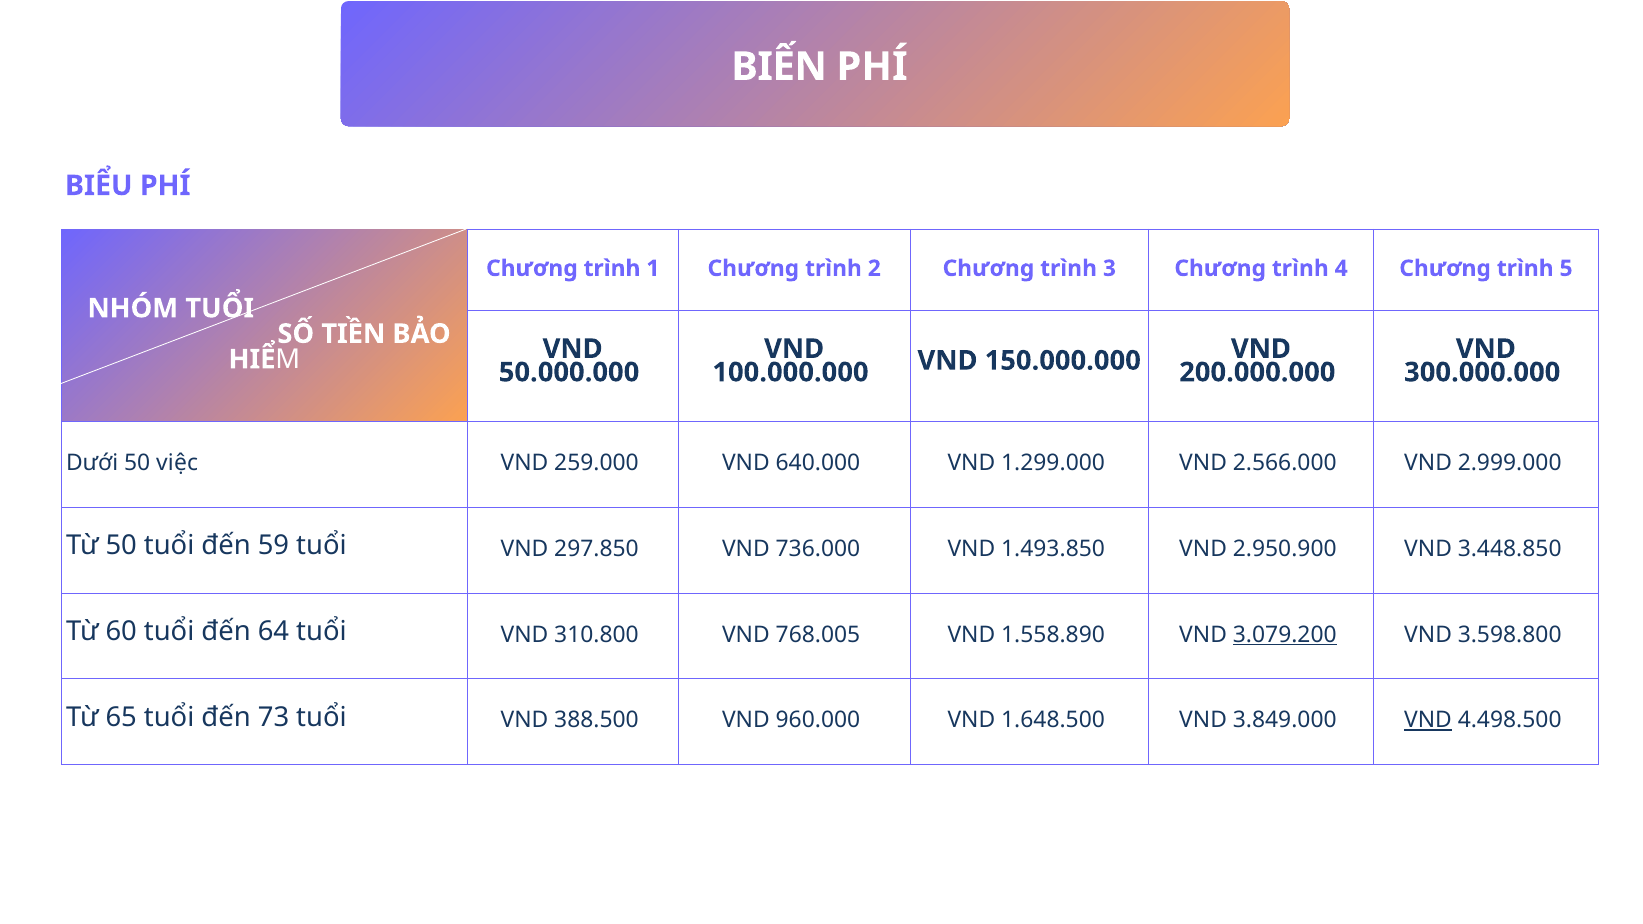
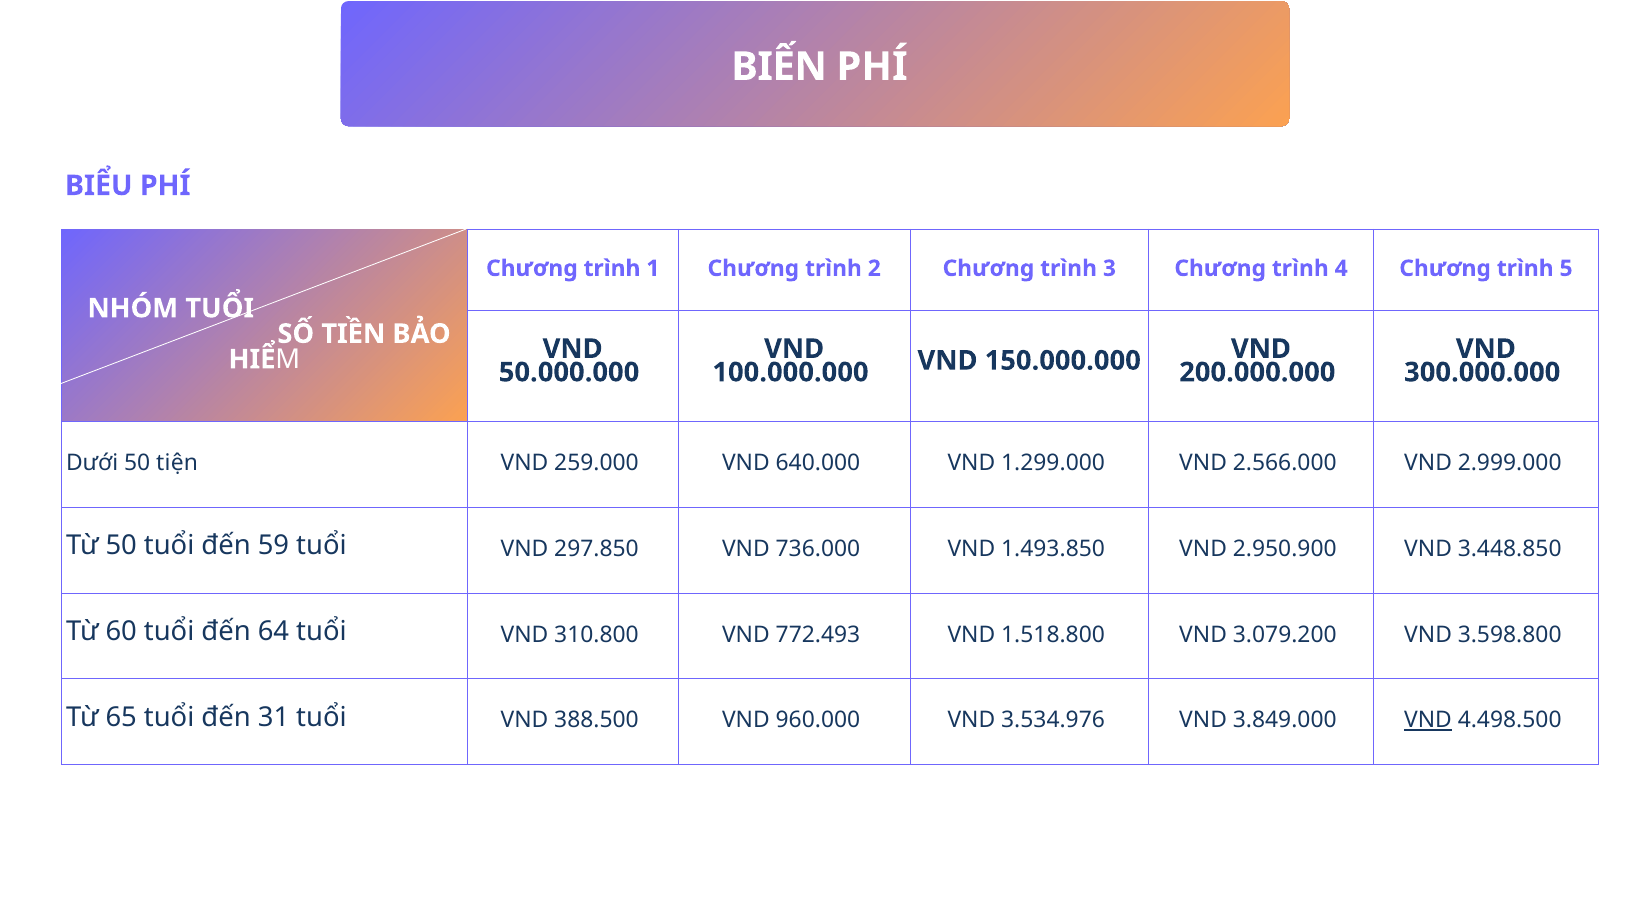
việc: việc -> tiện (177, 463)
768.005: 768.005 -> 772.493 (818, 635)
1.558.890: 1.558.890 -> 1.518.800 (1053, 635)
3.079.200 underline: present -> none (1285, 635)
73: 73 -> 31 (274, 717)
1.648.500: 1.648.500 -> 3.534.976 (1053, 720)
